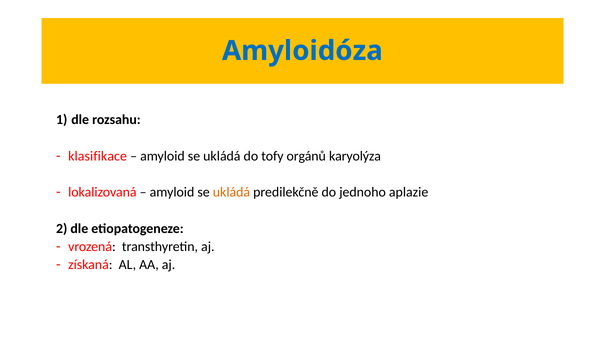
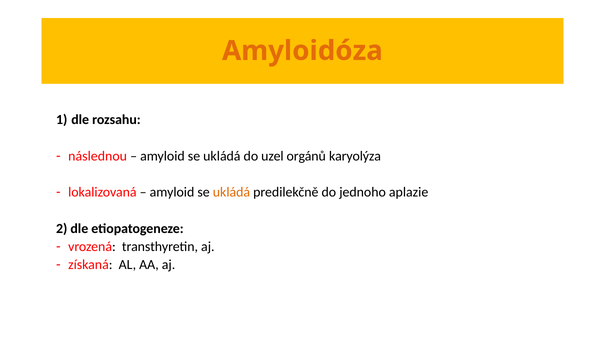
Amyloidóza colour: blue -> orange (302, 51)
klasifikace: klasifikace -> následnou (98, 156)
tofy: tofy -> uzel (272, 156)
